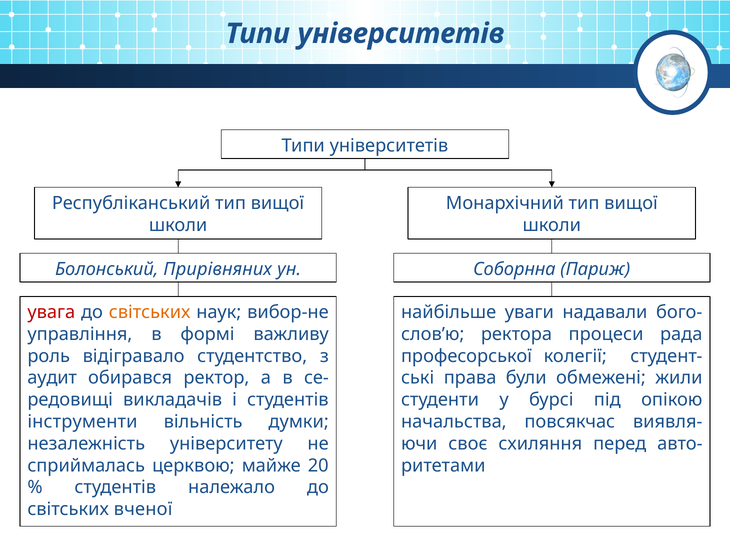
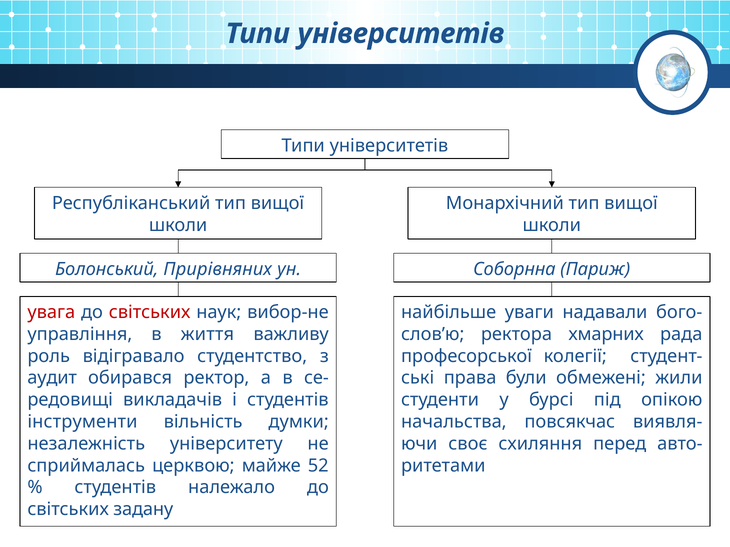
світських colour: orange -> red (150, 313)
формі: формі -> життя (207, 335)
процеси: процеси -> хмарних (606, 335)
20: 20 -> 52 (318, 466)
вченої: вченої -> задану (143, 510)
